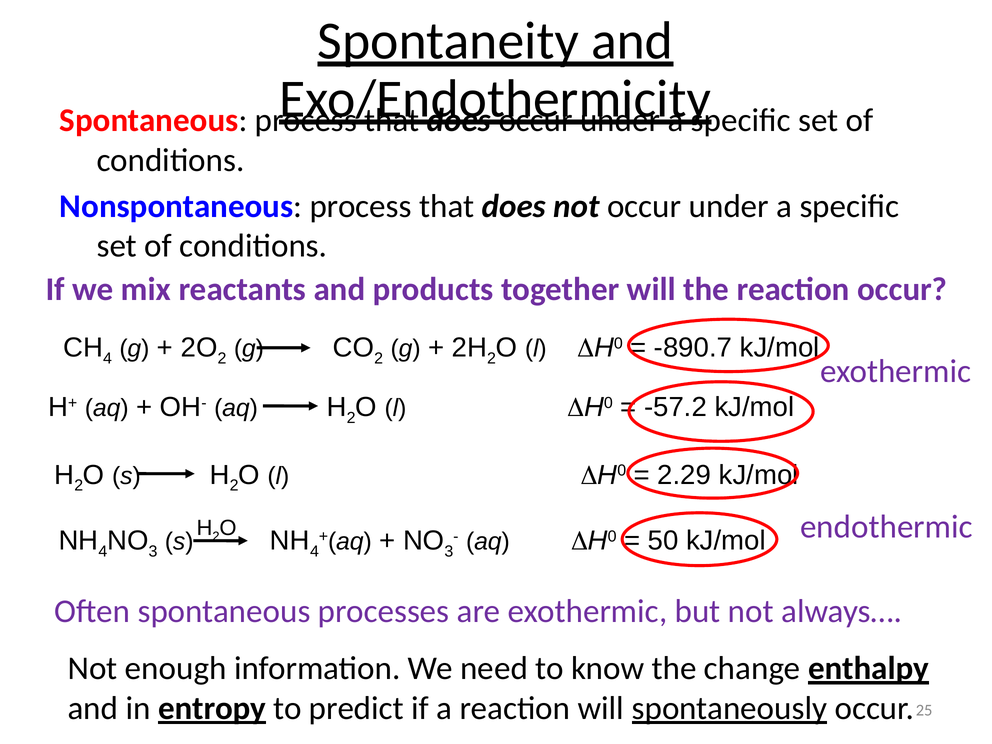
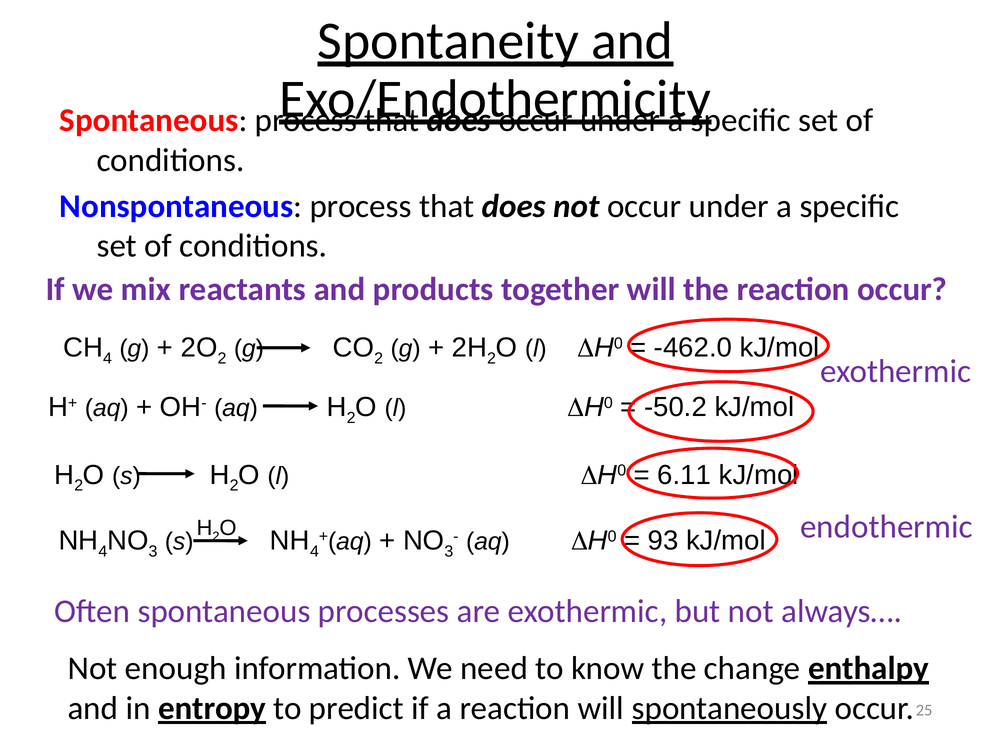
-890.7: -890.7 -> -462.0 (693, 348)
-57.2: -57.2 -> -50.2 (676, 407)
2.29: 2.29 -> 6.11 (684, 475)
50: 50 -> 93 (663, 541)
